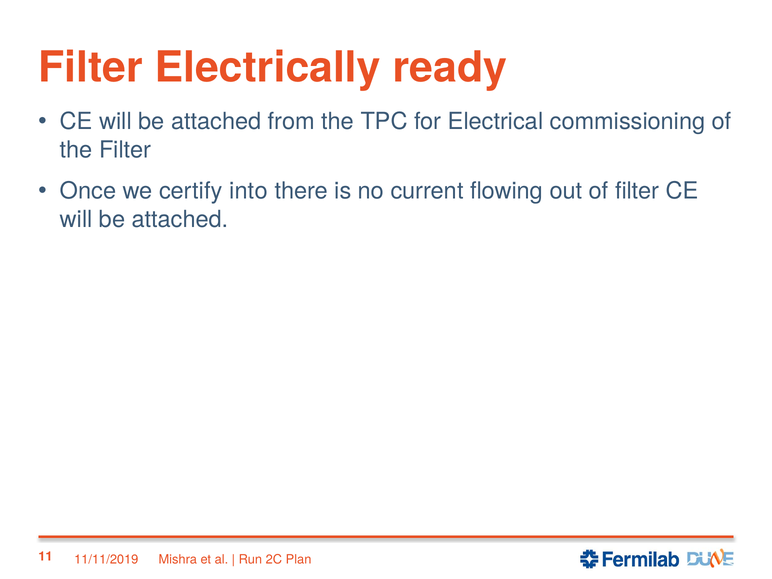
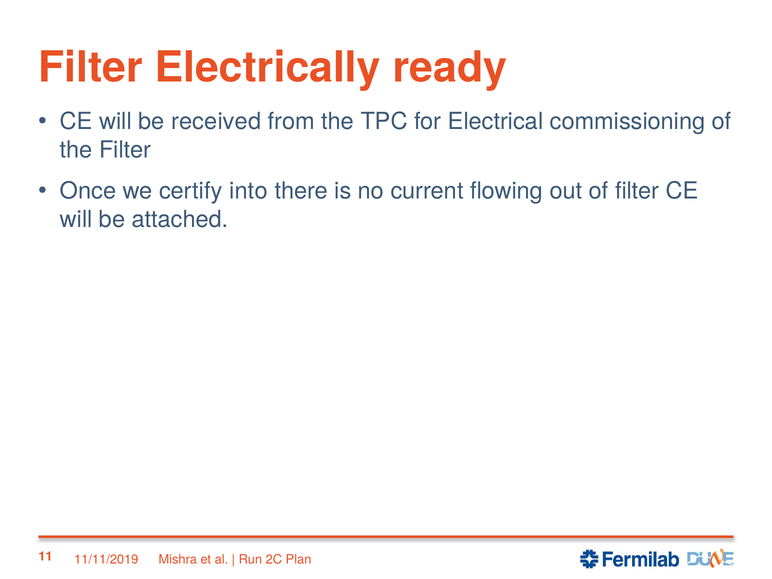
attached: attached -> received (216, 122)
